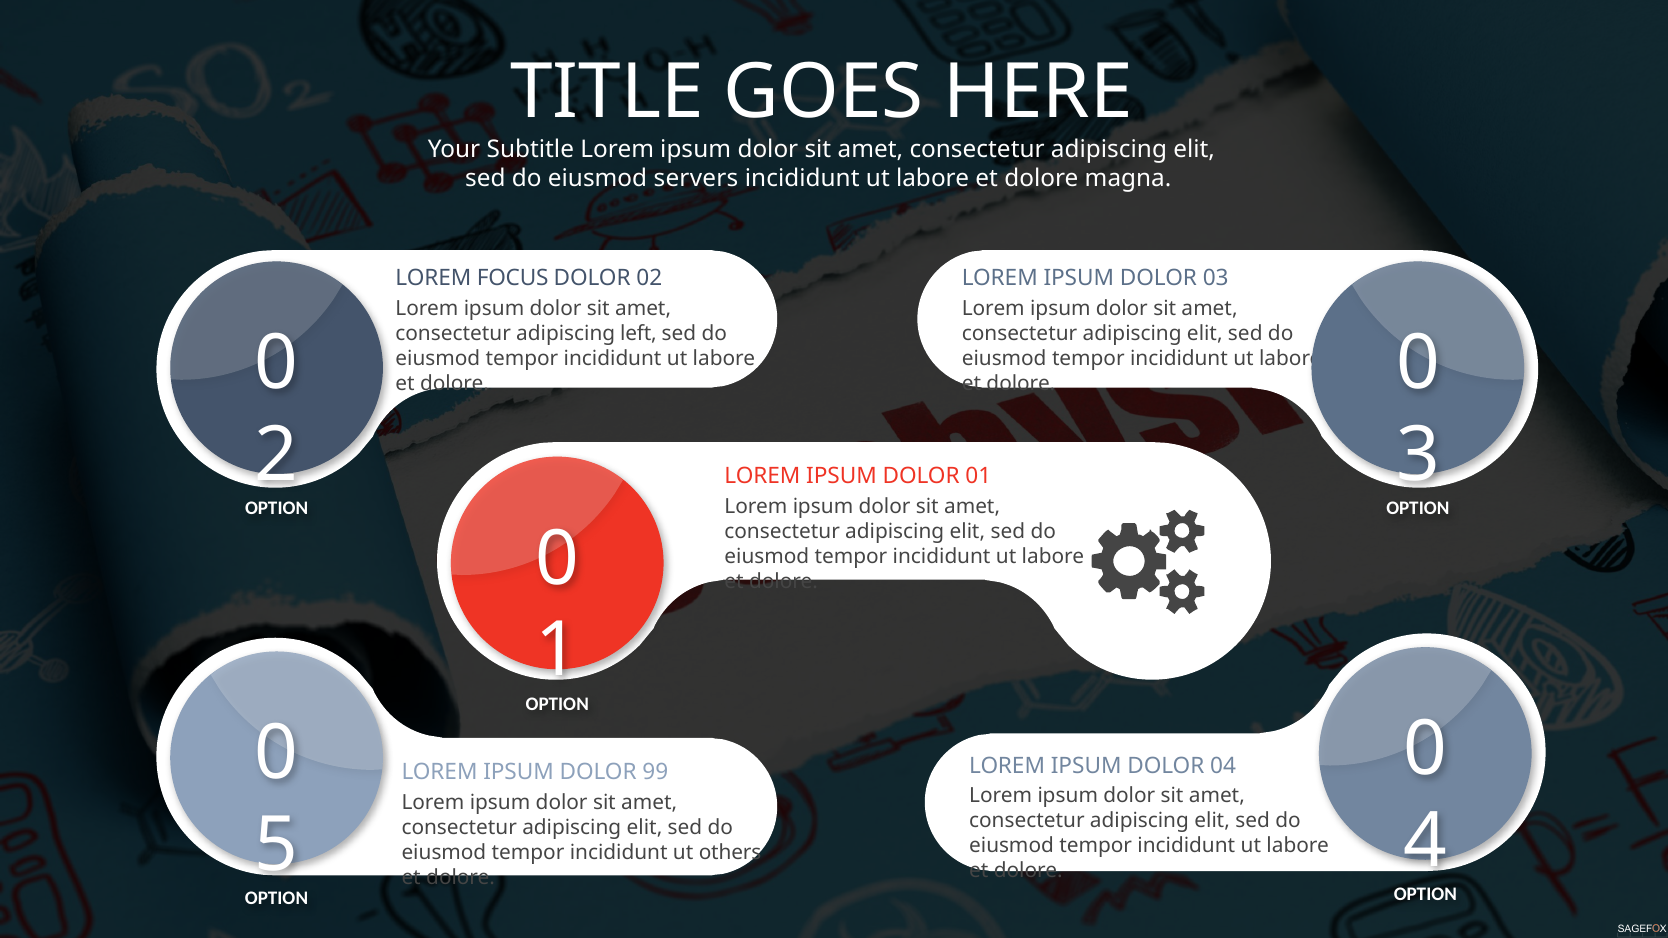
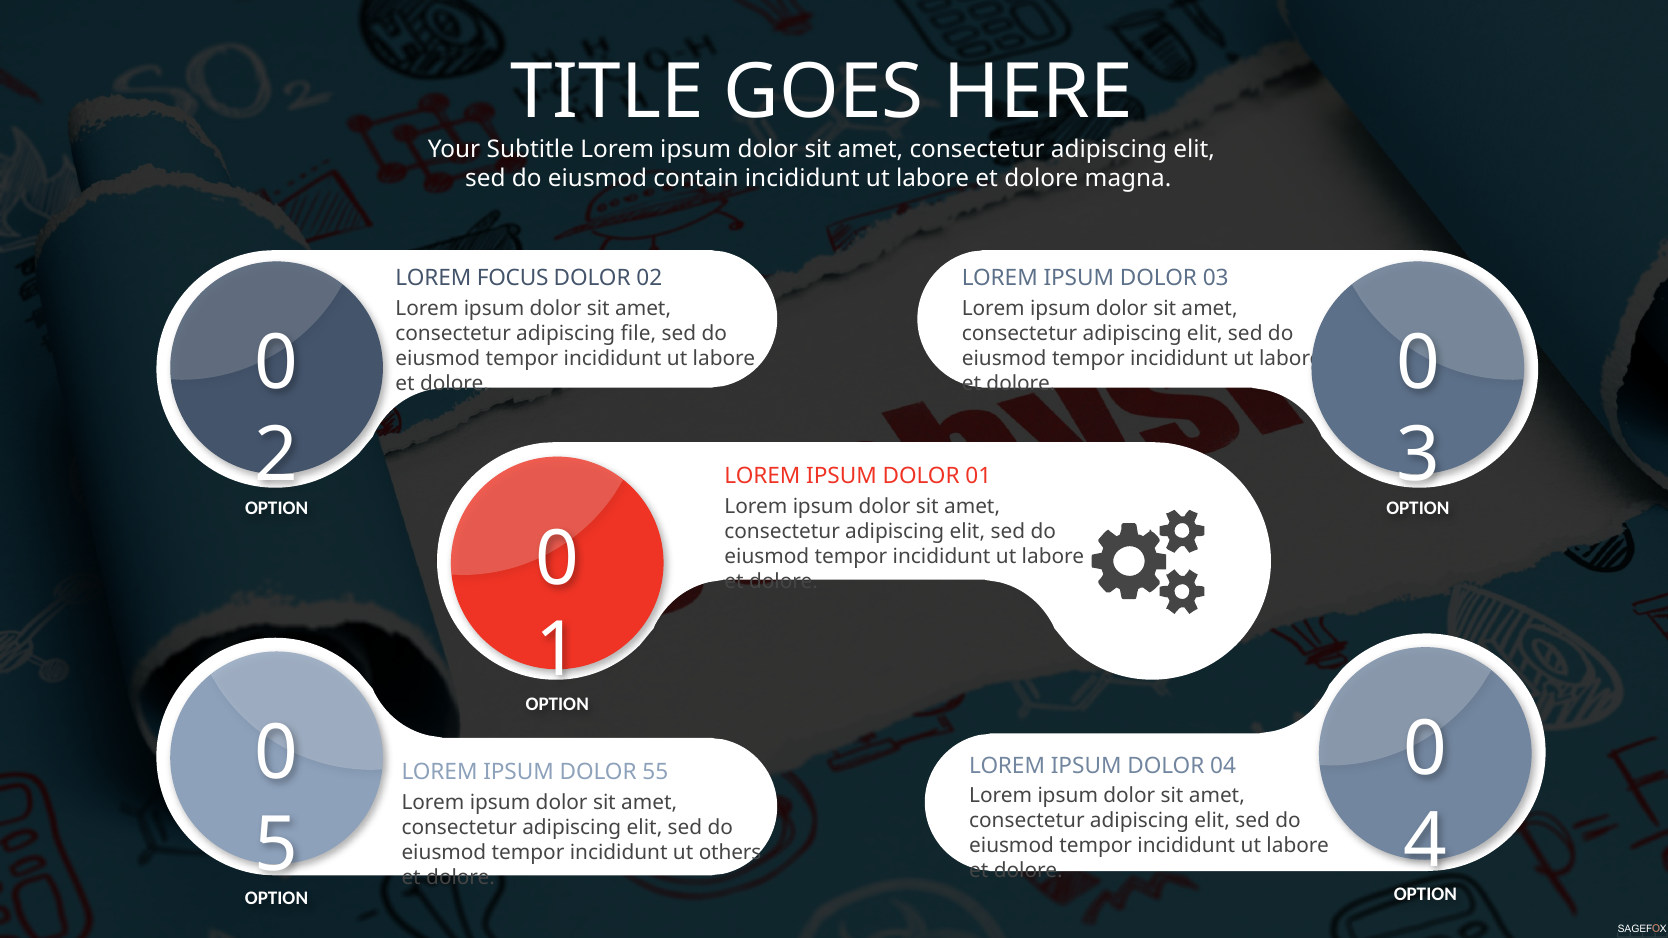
servers: servers -> contain (696, 179)
left: left -> file (638, 334)
99: 99 -> 55 (655, 773)
